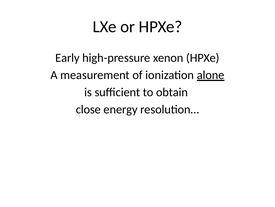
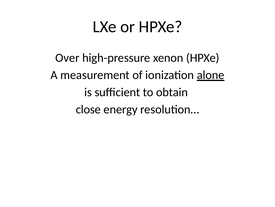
Early: Early -> Over (67, 58)
